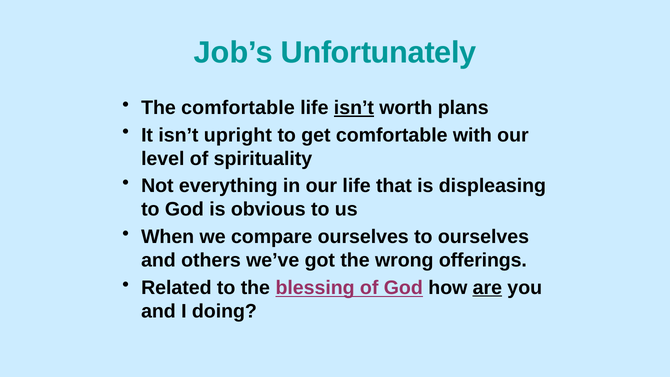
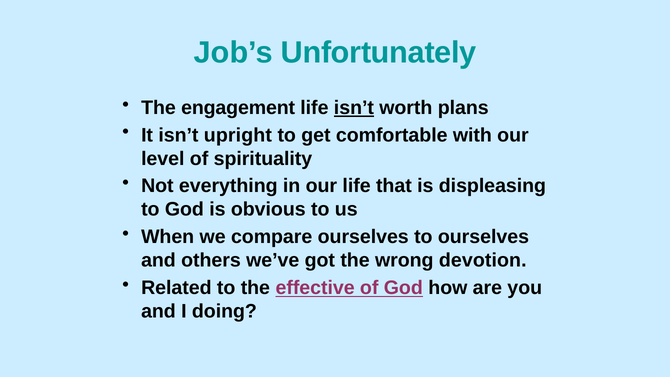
The comfortable: comfortable -> engagement (238, 108)
offerings: offerings -> devotion (483, 260)
blessing: blessing -> effective (315, 288)
are underline: present -> none (487, 288)
